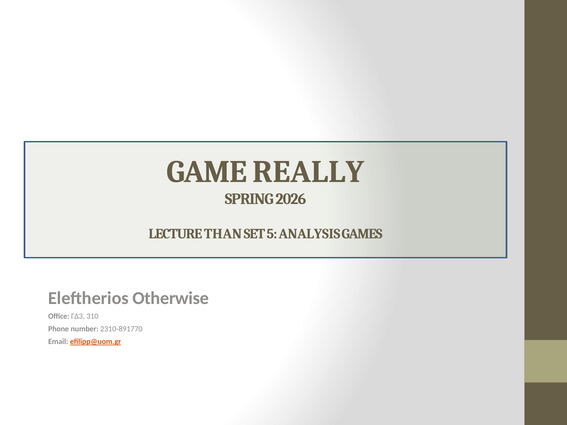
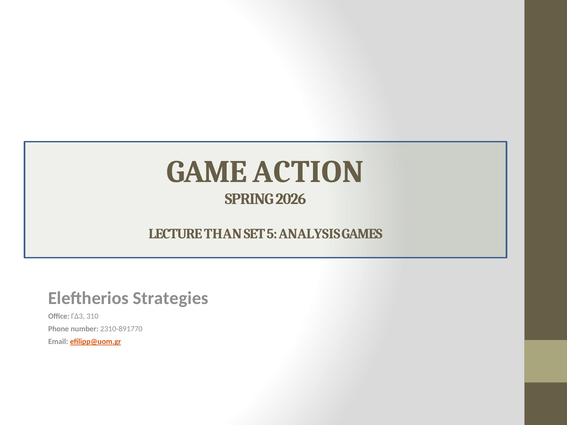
REALLY: REALLY -> ACTION (308, 172)
Otherwise: Otherwise -> Strategies (171, 298)
